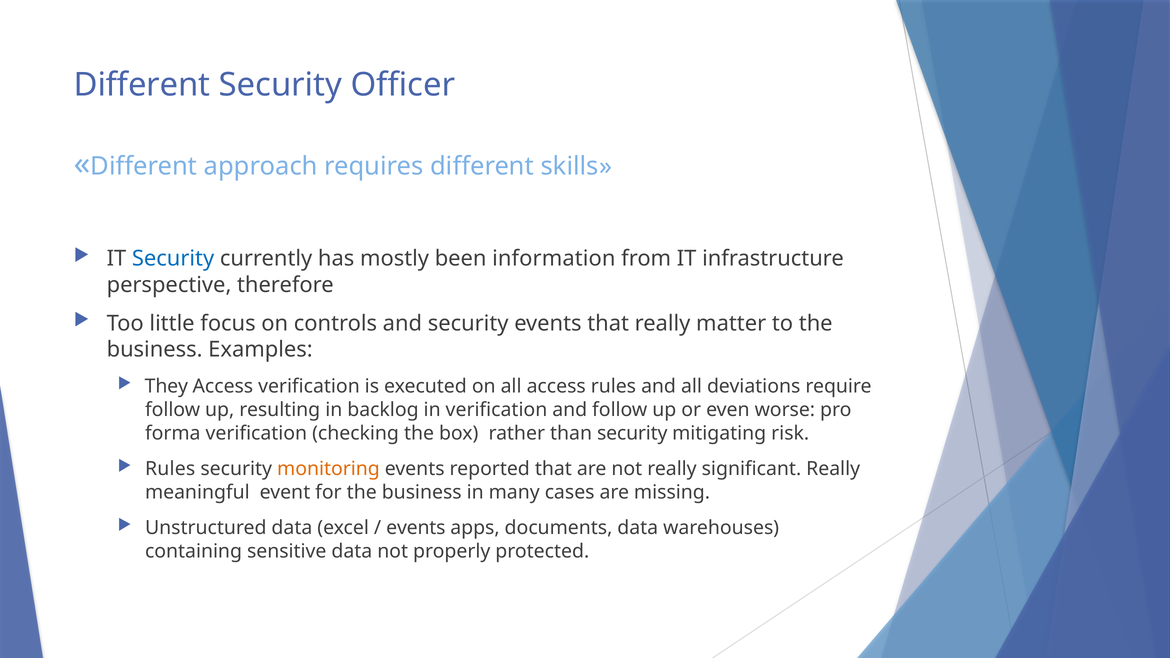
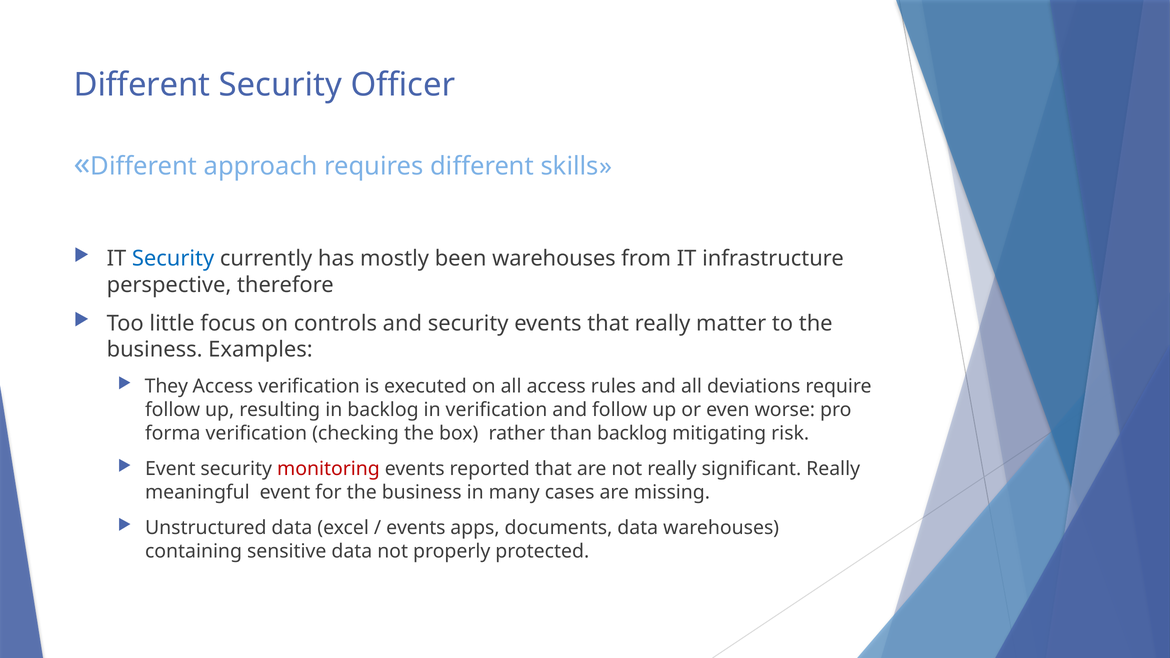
been information: information -> warehouses (554, 258)
than security: security -> backlog (632, 433)
Rules: Rules -> Event (170, 469)
monitoring colour: orange -> red (328, 469)
